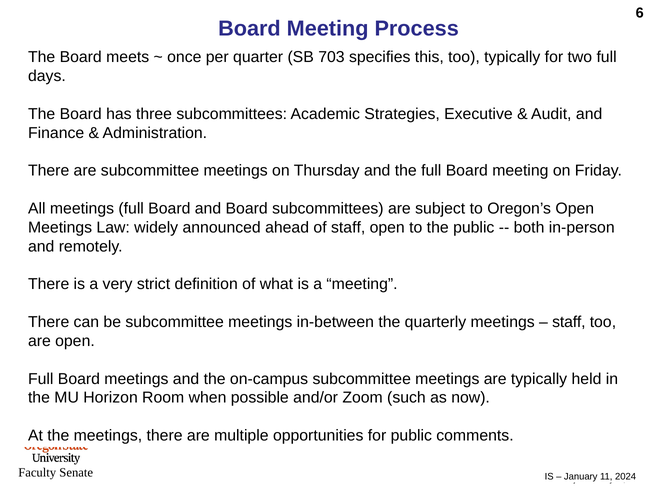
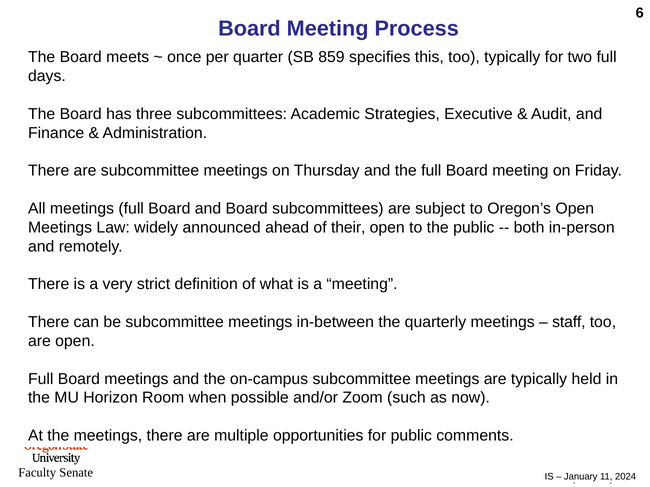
703: 703 -> 859 (331, 57)
of staff: staff -> their (348, 228)
